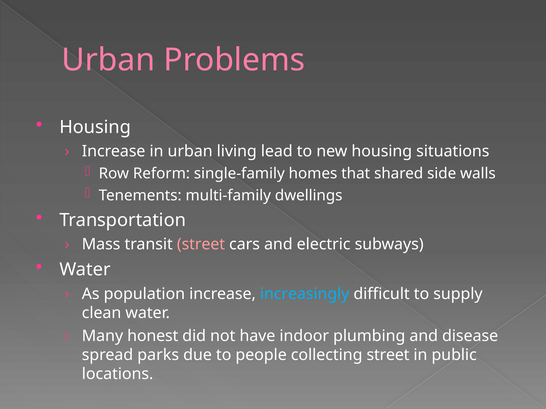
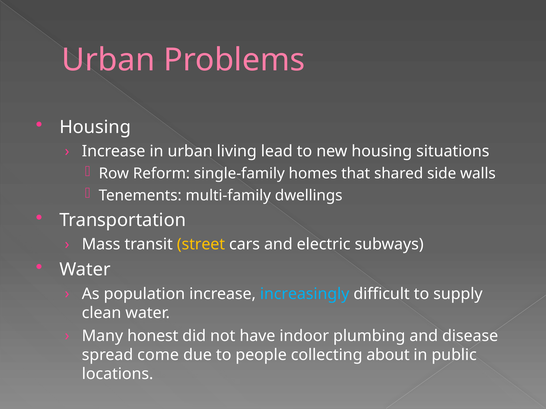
street colour: pink -> yellow (201, 245)
parks: parks -> come (158, 355)
collecting street: street -> about (388, 355)
